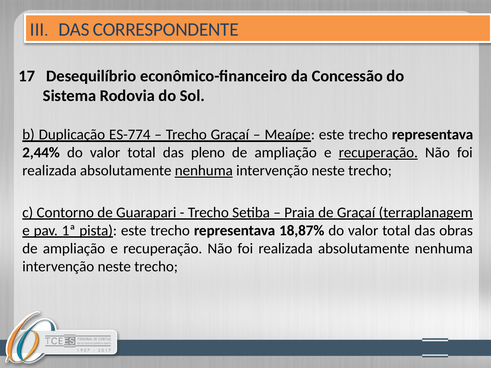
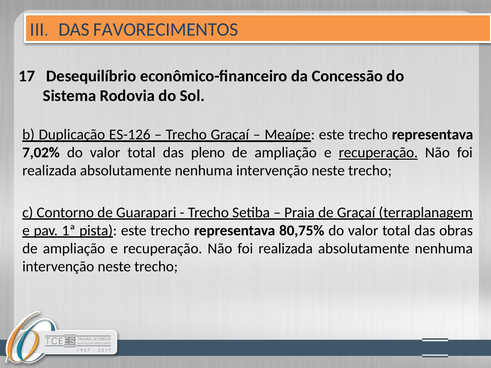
CORRESPONDENTE: CORRESPONDENTE -> FAVORECIMENTOS (166, 30)
ES-774: ES-774 -> ES-126 (130, 135)
2,44%: 2,44% -> 7,02% (41, 153)
nenhuma underline: present -> none (204, 171)
18,87%: 18,87% -> 80,75% (302, 231)
